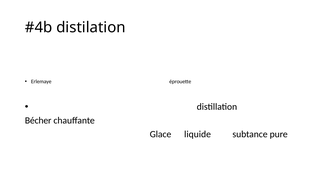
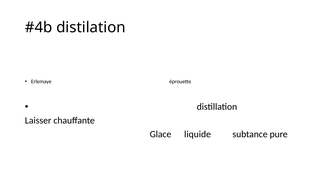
Bécher: Bécher -> Laisser (38, 120)
